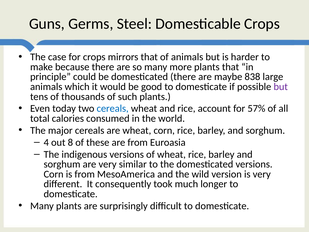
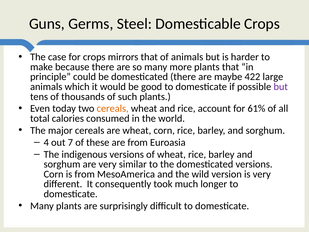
838: 838 -> 422 (252, 77)
cereals colour: blue -> orange (113, 108)
57%: 57% -> 61% (256, 108)
8: 8 -> 7 (70, 142)
